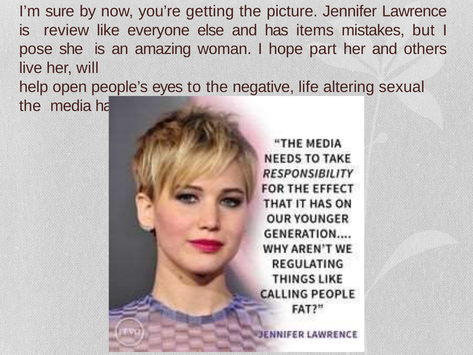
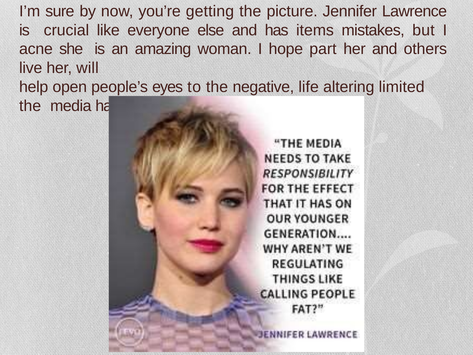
review: review -> crucial (66, 30)
pose: pose -> acne (36, 49)
sexual: sexual -> limited (402, 87)
